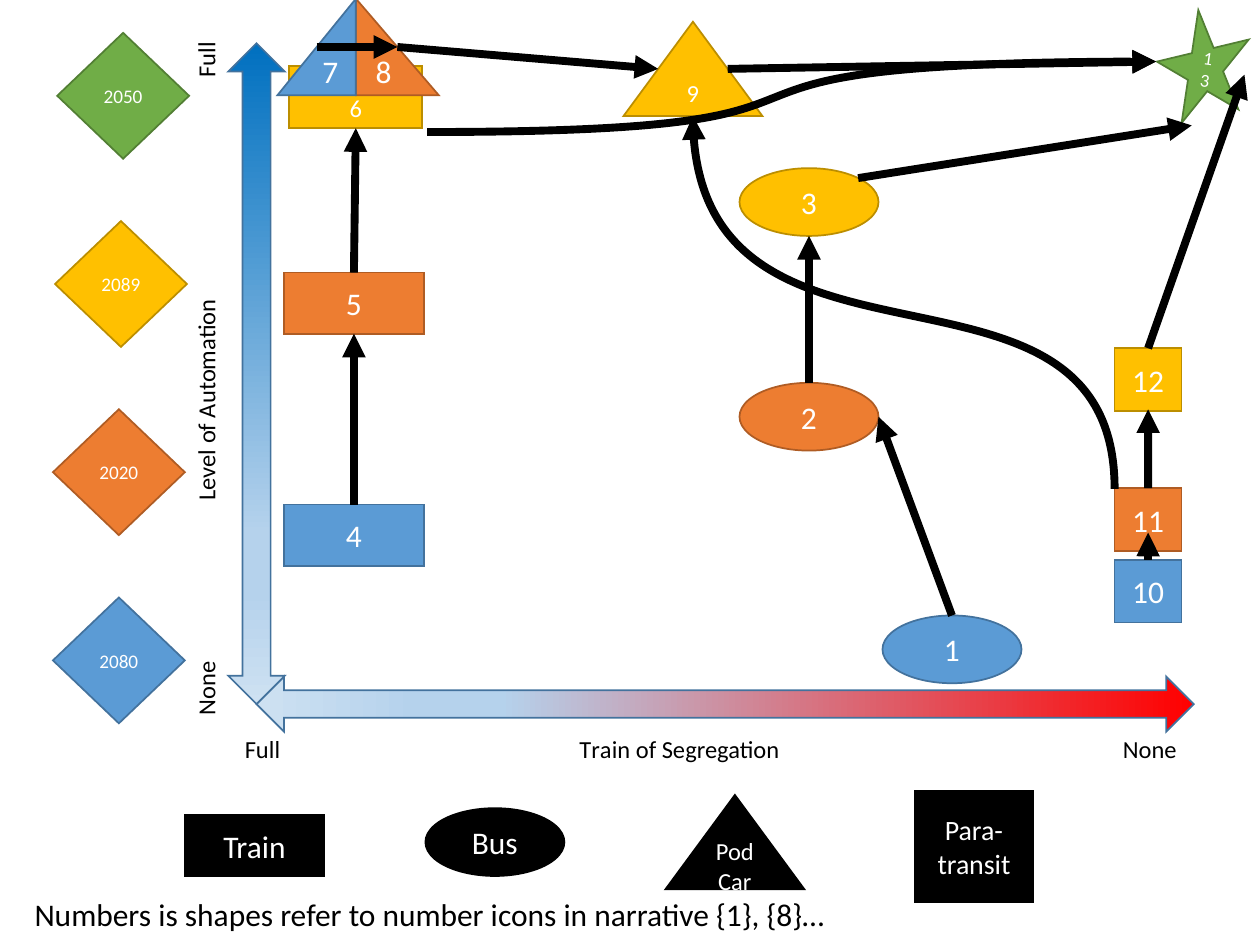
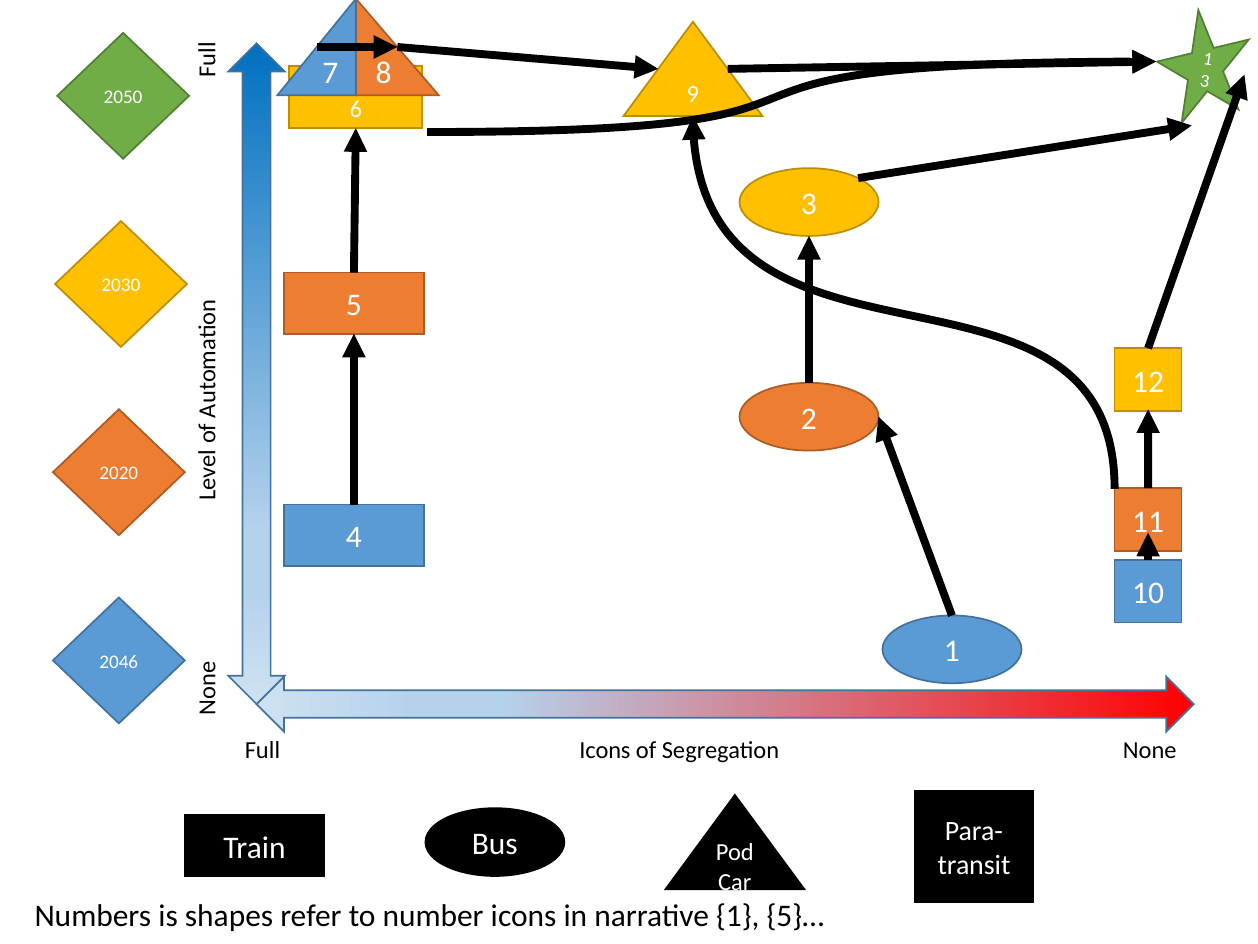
2089: 2089 -> 2030 (121, 285)
2080: 2080 -> 2046 (119, 661)
Full Train: Train -> Icons (605, 750)
8}…: 8}… -> 5}… (795, 916)
